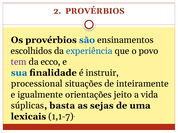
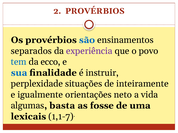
escolhidos: escolhidos -> separados (31, 51)
experiência colour: blue -> purple (89, 51)
tem colour: purple -> blue (19, 62)
processional: processional -> perplexidade (37, 84)
jeito: jeito -> neto (123, 95)
súplicas: súplicas -> algumas (27, 106)
sejas: sejas -> fosse (102, 106)
